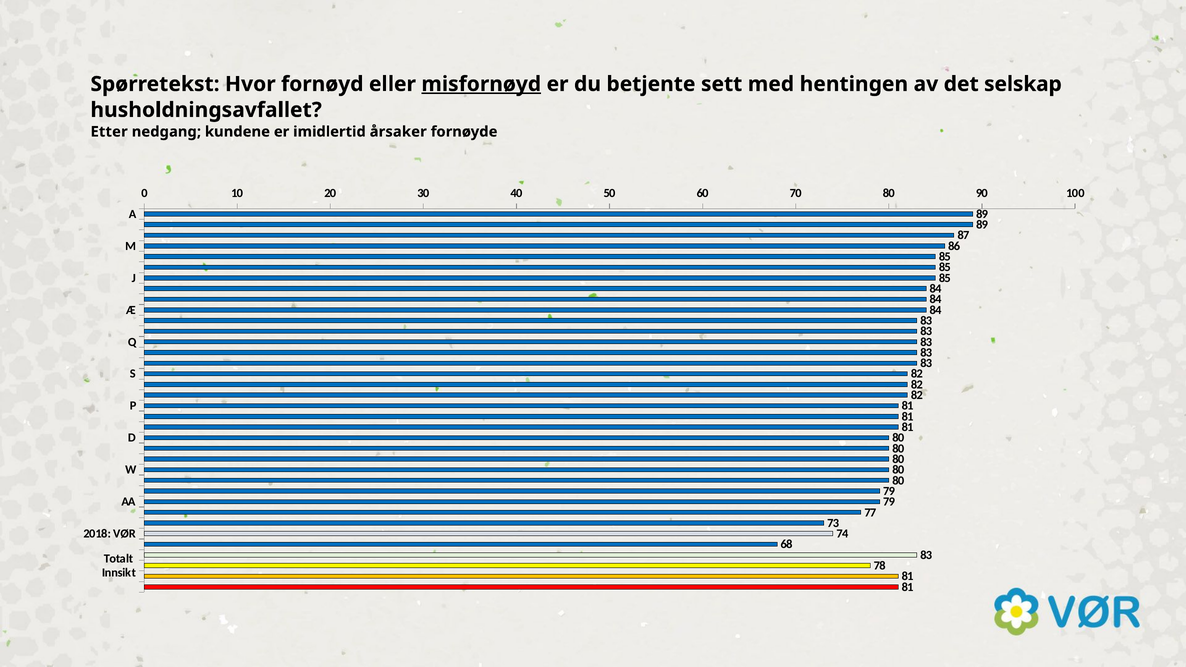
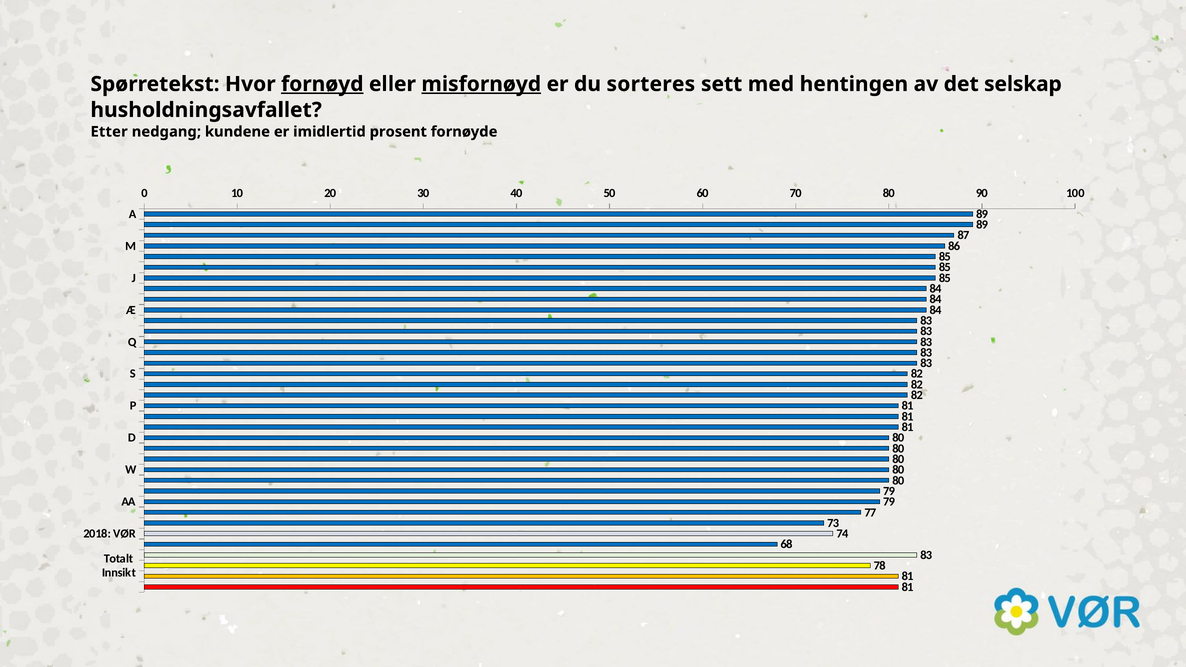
fornøyd underline: none -> present (322, 84)
betjente: betjente -> sorteres (651, 84)
årsaker: årsaker -> prosent (398, 132)
